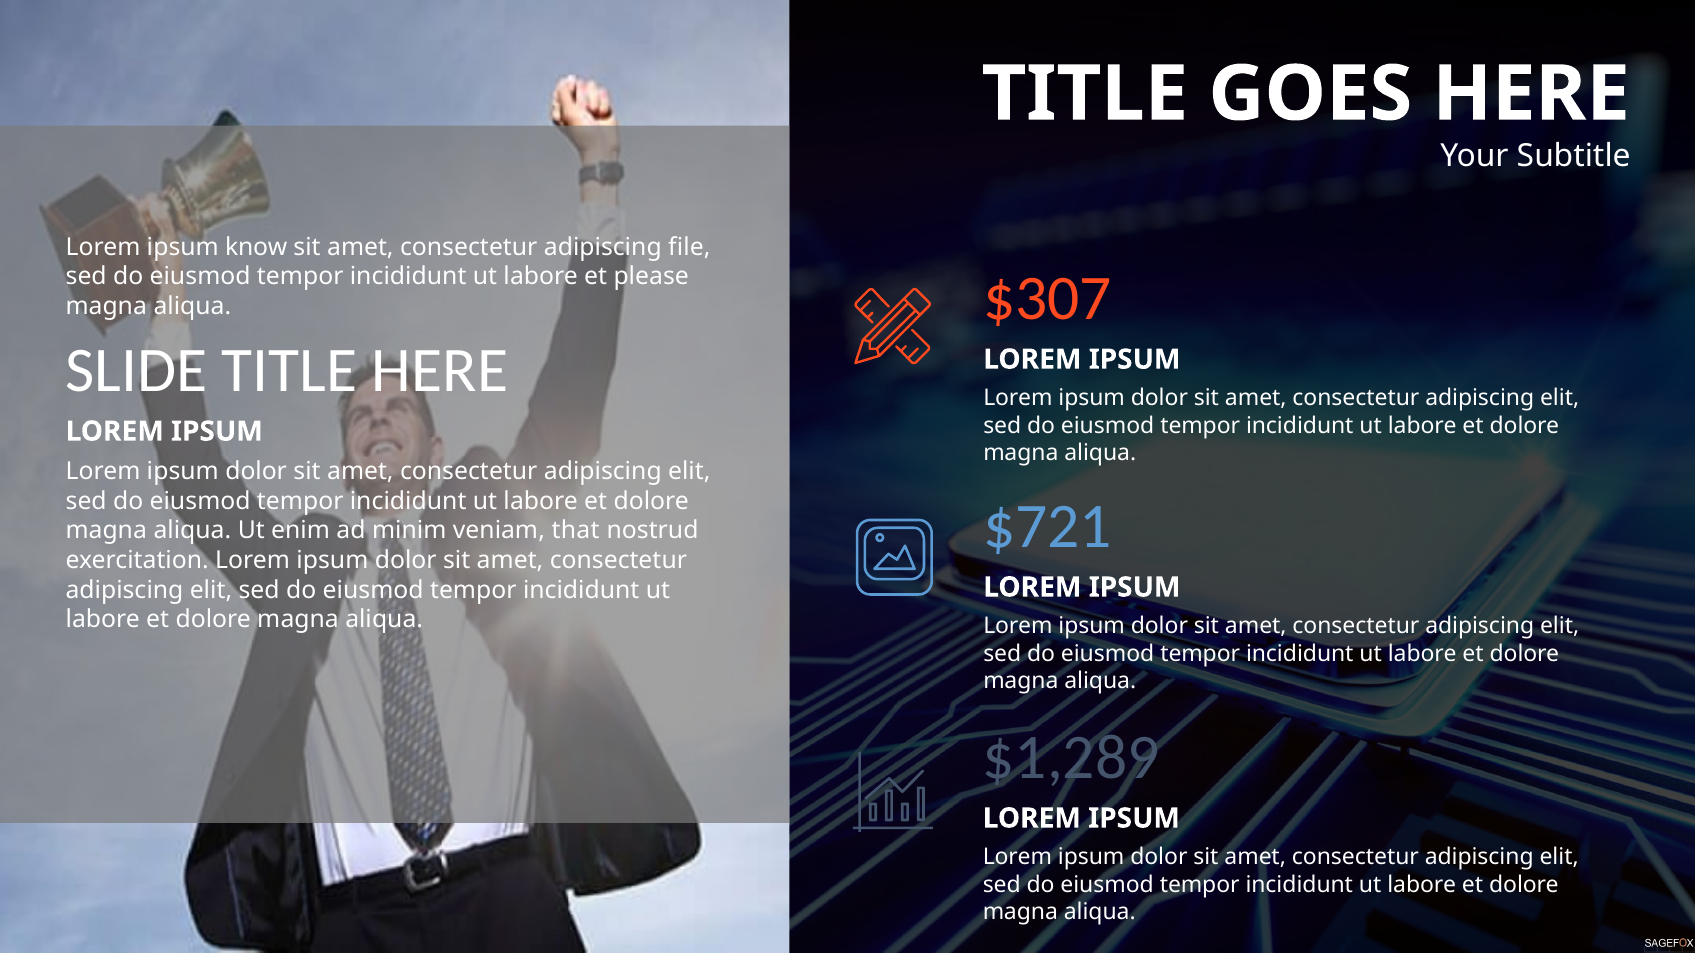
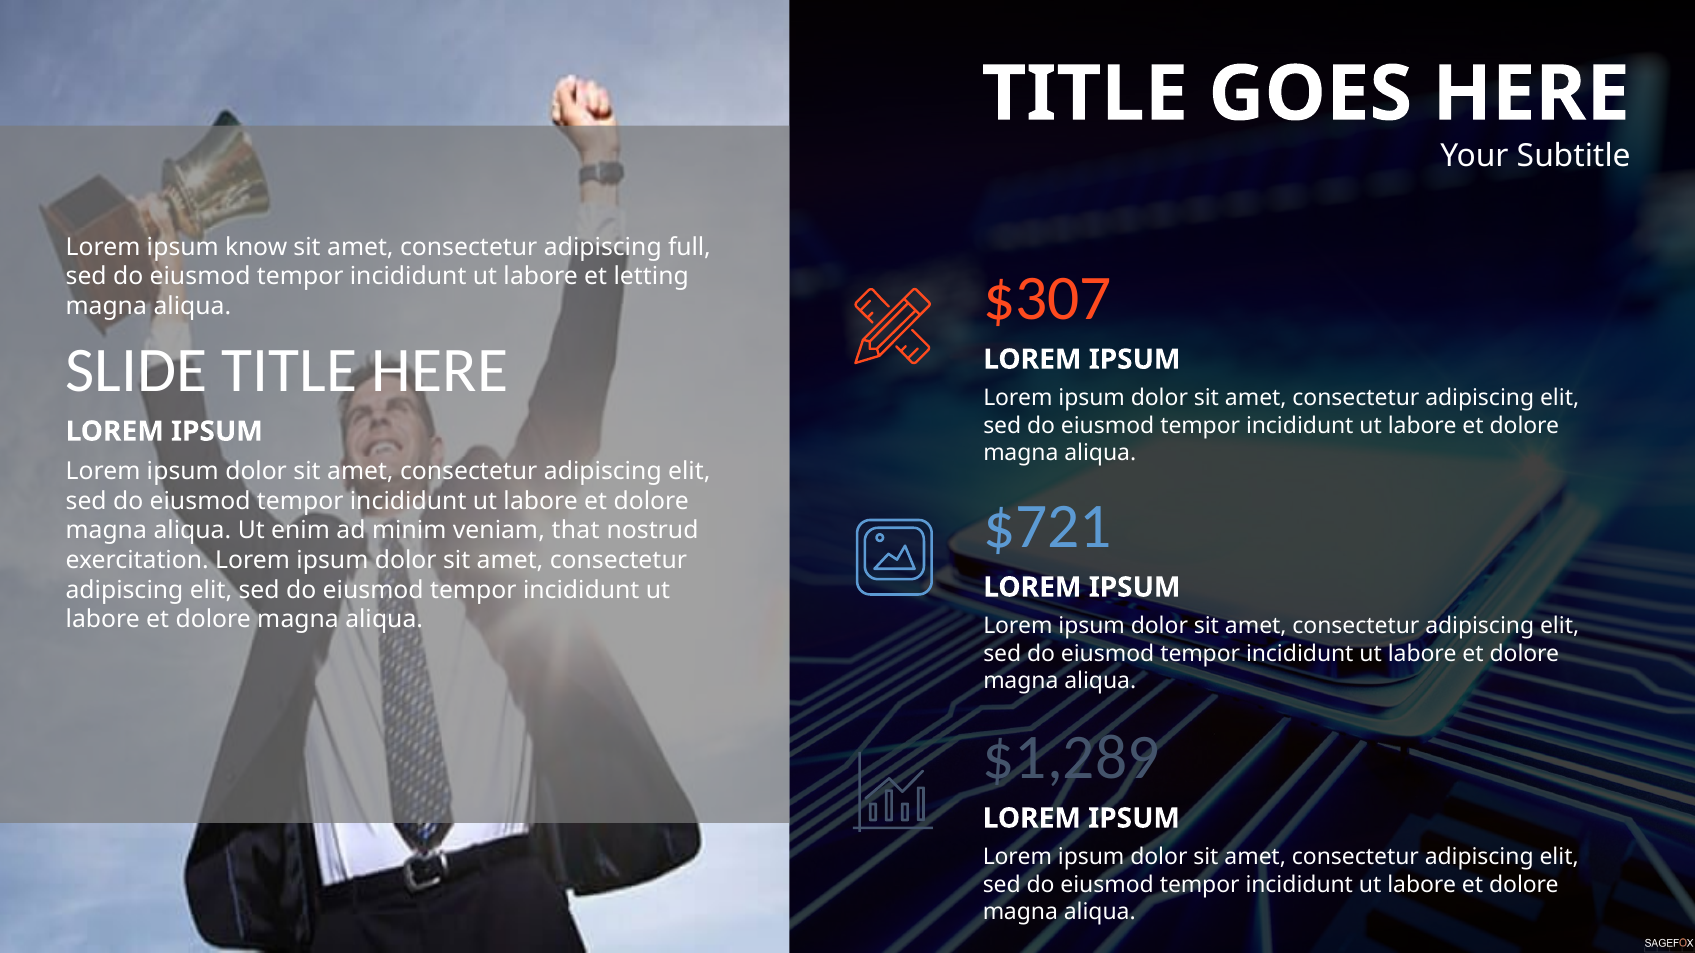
file: file -> full (689, 247)
please: please -> letting (651, 277)
